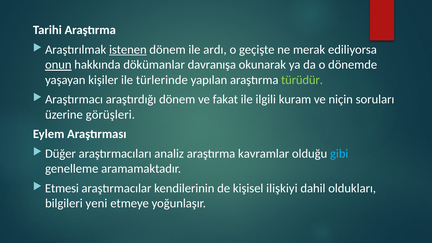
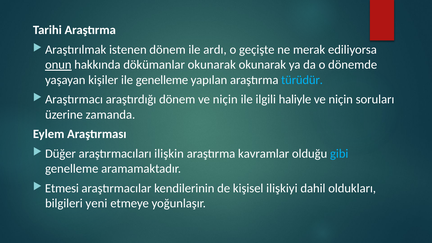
istenen underline: present -> none (128, 50)
dökümanlar davranışa: davranışa -> okunarak (212, 65)
ile türlerinde: türlerinde -> genelleme (162, 80)
türüdür colour: light green -> light blue (302, 80)
dönem ve fakat: fakat -> niçin (225, 99)
kuram: kuram -> haliyle (295, 99)
görüşleri: görüşleri -> zamanda (110, 115)
analiz: analiz -> ilişkin (169, 154)
